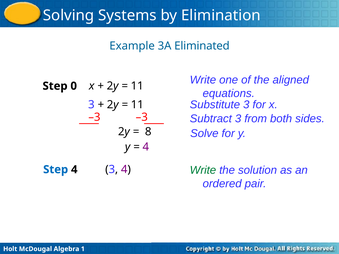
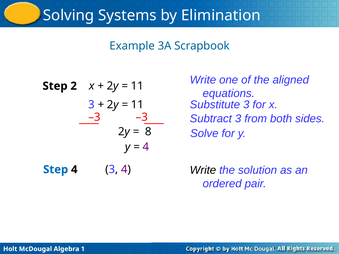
Eliminated: Eliminated -> Scrapbook (202, 46)
0: 0 -> 2 (74, 86)
Write colour: green -> black (203, 170)
